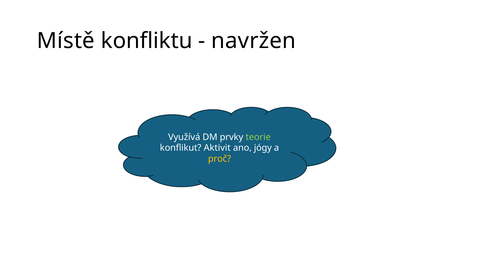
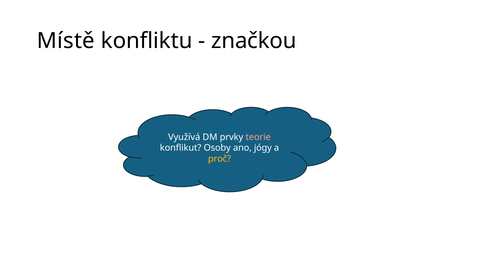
navržen: navržen -> značkou (254, 41)
teorie colour: light green -> pink (258, 137)
Aktivit: Aktivit -> Osoby (217, 148)
